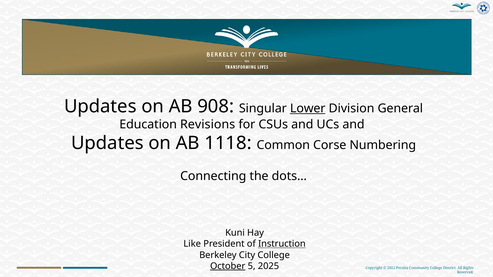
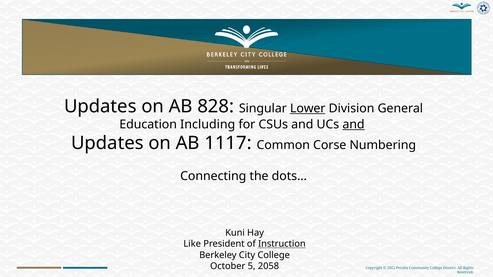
908: 908 -> 828 (216, 106)
Revisions: Revisions -> Including (208, 124)
and underline: none -> present (353, 124)
1118: 1118 -> 1117 (228, 143)
October underline: present -> none (228, 266)
2025: 2025 -> 2058 (268, 266)
